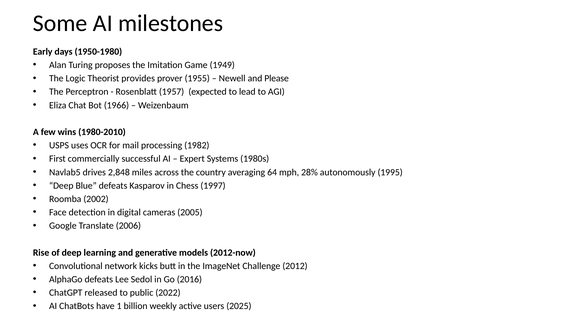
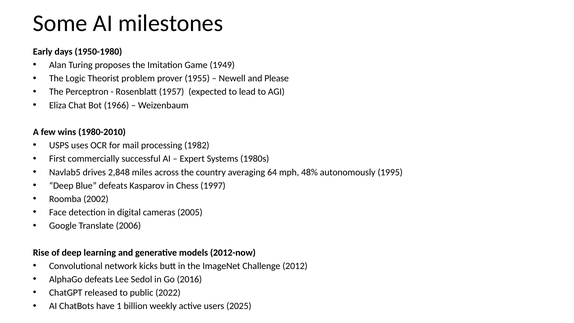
provides: provides -> problem (138, 78)
28%: 28% -> 48% (309, 172)
